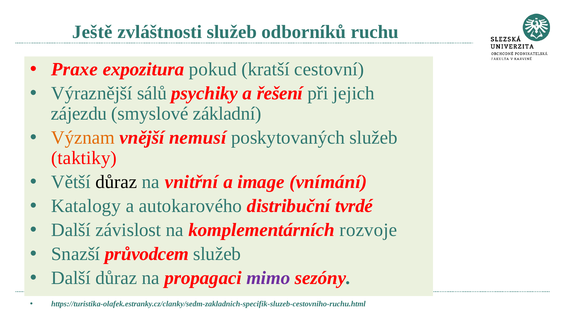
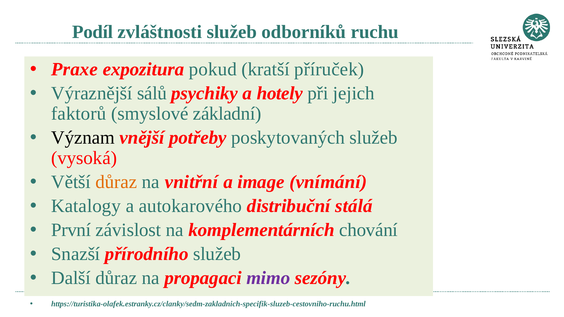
Ještě: Ještě -> Podíl (93, 32)
cestovní: cestovní -> příruček (329, 69)
řešení: řešení -> hotely (280, 93)
zájezdu: zájezdu -> faktorů (79, 114)
Význam colour: orange -> black (83, 138)
nemusí: nemusí -> potřeby (198, 138)
taktiky: taktiky -> vysoká (84, 158)
důraz colour: black -> orange (116, 182)
tvrdé: tvrdé -> stálá (354, 206)
Další: Další -> První (71, 230)
rozvoje: rozvoje -> chování (369, 230)
průvodcem: průvodcem -> přírodního (147, 254)
